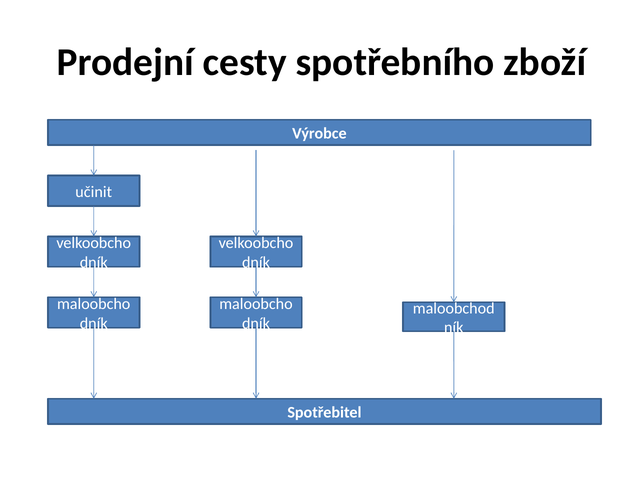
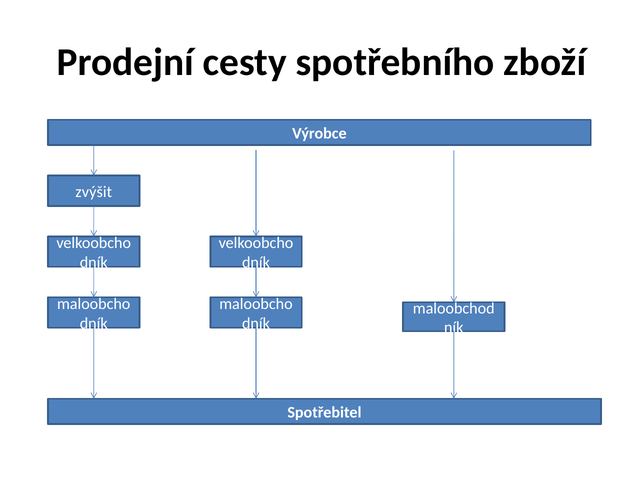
učinit: učinit -> zvýšit (94, 192)
